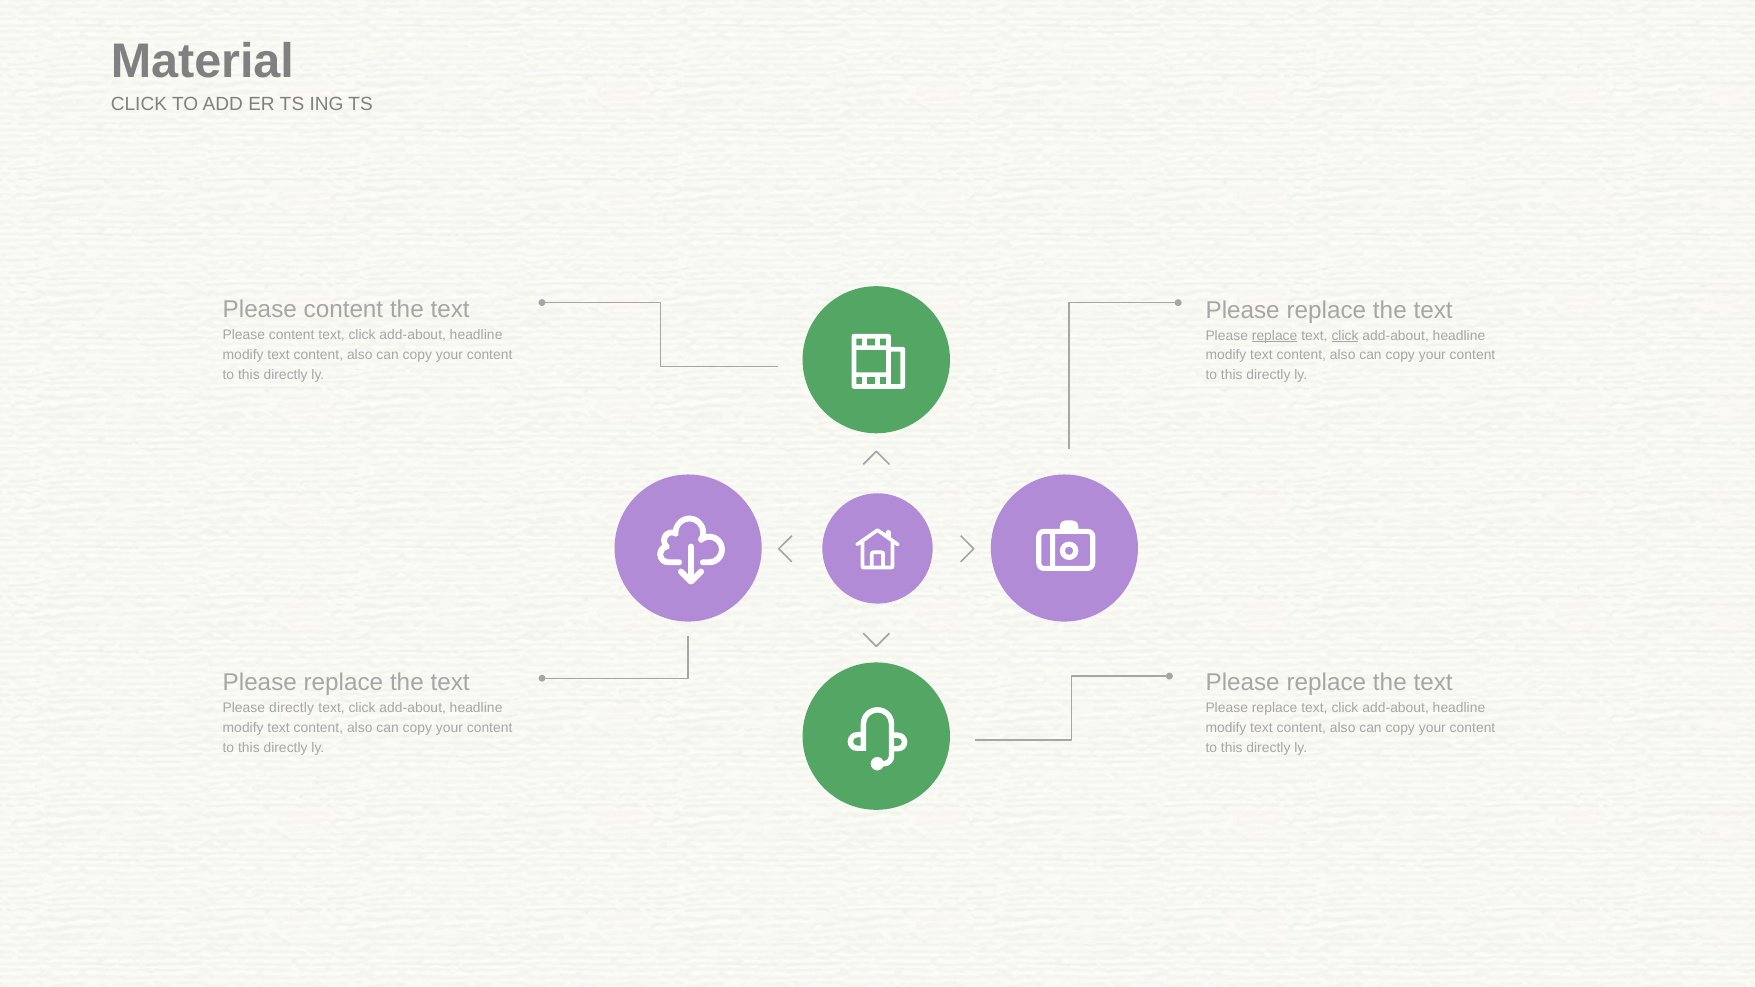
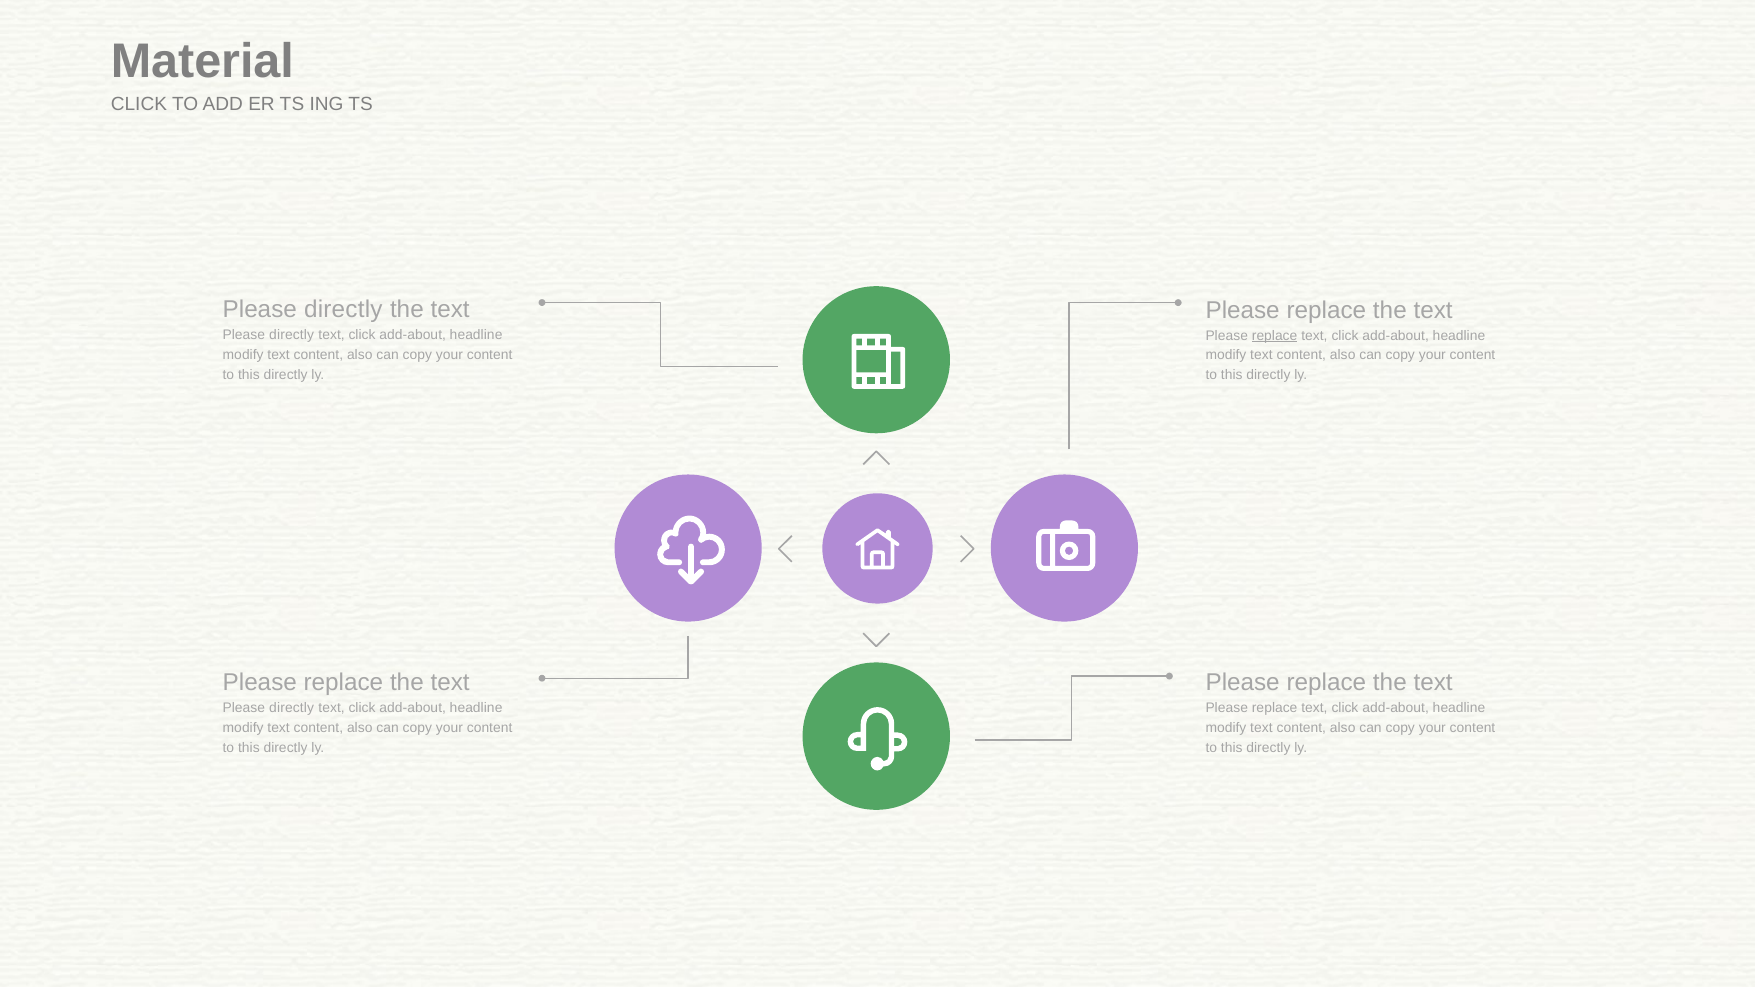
content: content -> directly (343, 309)
content: content -> directly (292, 335)
click underline: present -> none (1345, 336)
